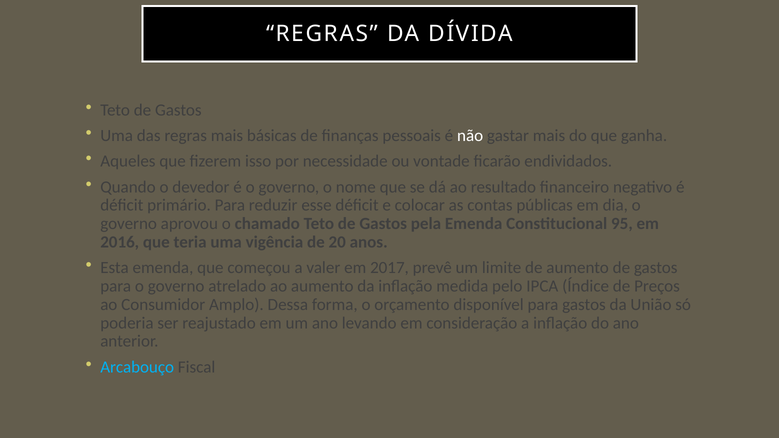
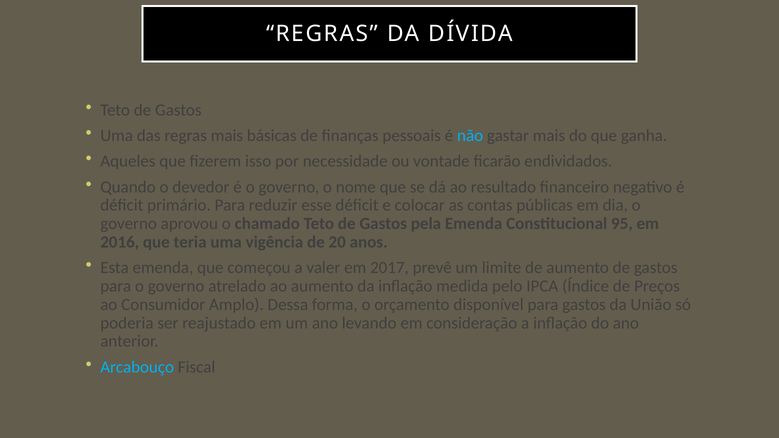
não colour: white -> light blue (470, 136)
